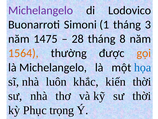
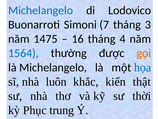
Michelangelo colour: purple -> blue (41, 10)
1: 1 -> 7 (104, 25)
28: 28 -> 16 (78, 39)
8: 8 -> 4 (123, 39)
1564 colour: orange -> blue (23, 53)
kiến thời: thời -> thật (142, 81)
trọng: trọng -> trung (62, 110)
